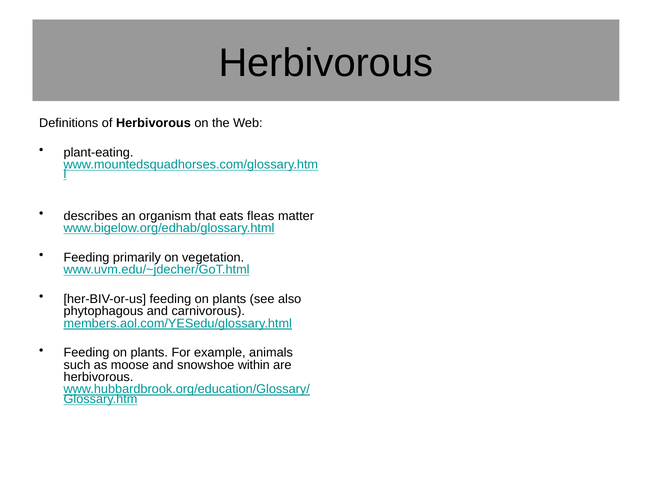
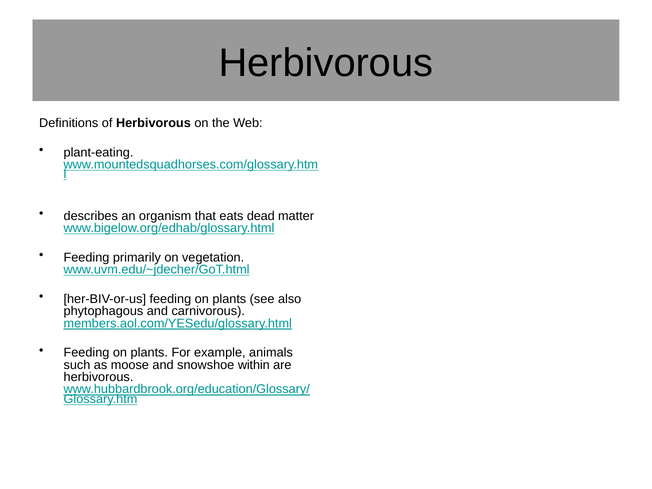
fleas: fleas -> dead (261, 216)
